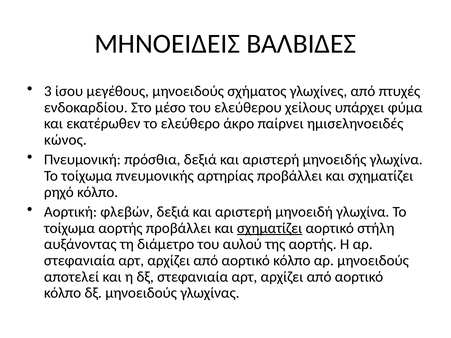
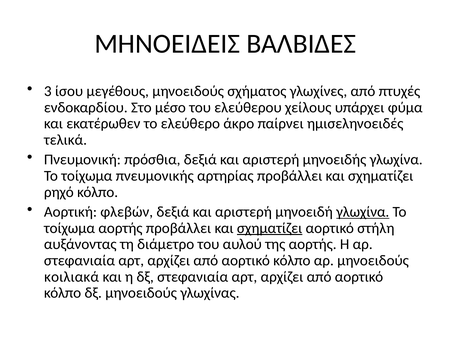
κώνος: κώνος -> τελικά (65, 140)
γλωχίνα underline: none -> present (363, 212)
αποτελεί: αποτελεί -> κοιλιακά (72, 277)
